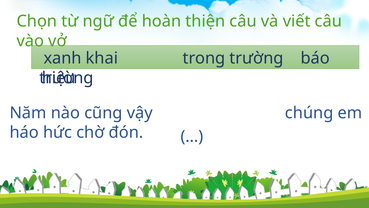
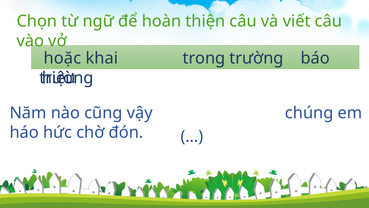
xanh: xanh -> hoặc (62, 58)
